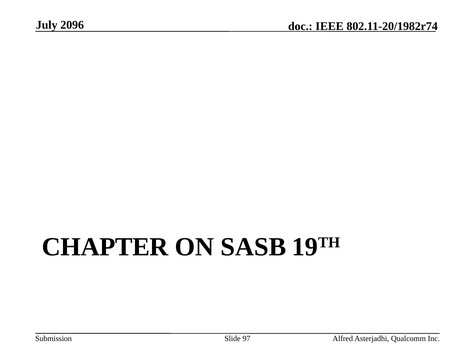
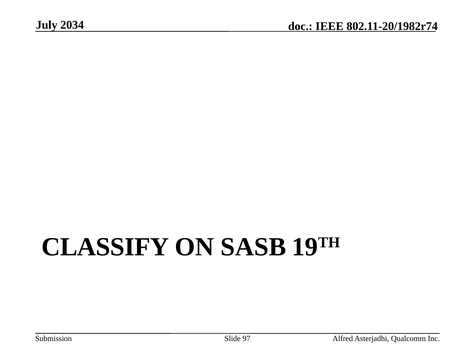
2096: 2096 -> 2034 (72, 25)
CHAPTER: CHAPTER -> CLASSIFY (105, 247)
